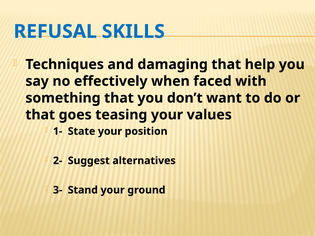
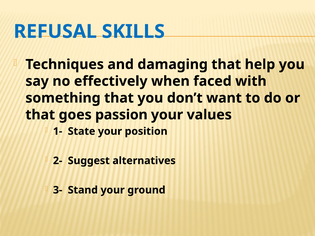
teasing: teasing -> passion (121, 115)
